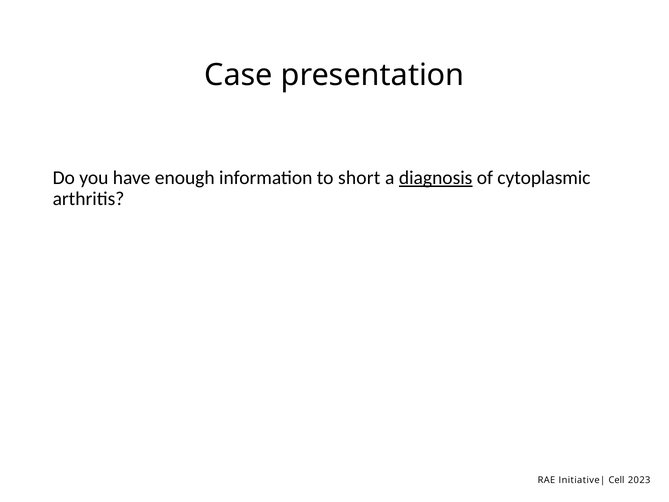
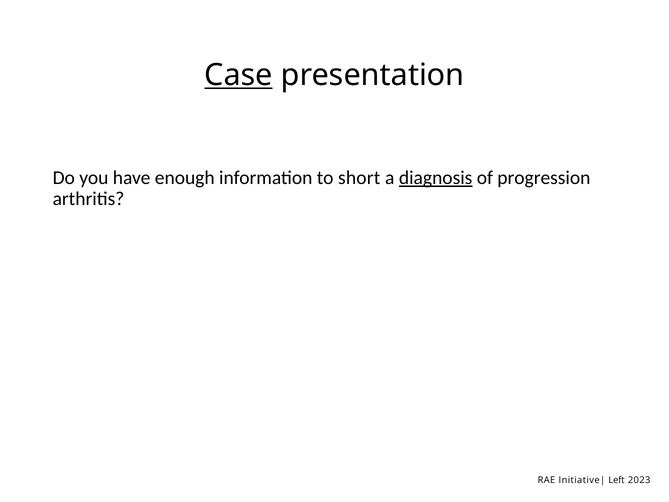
Case underline: none -> present (239, 75)
cytoplasmic: cytoplasmic -> progression (544, 178)
Cell: Cell -> Left (617, 480)
